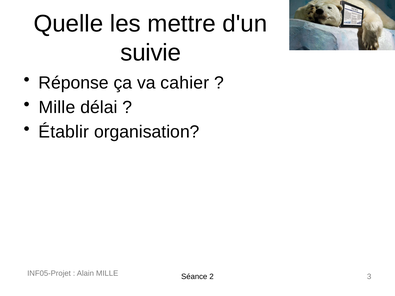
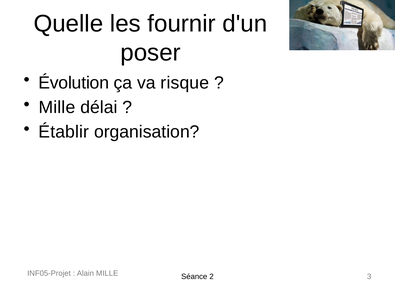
mettre: mettre -> fournir (182, 24)
suivie: suivie -> poser (151, 53)
Réponse: Réponse -> Évolution (74, 83)
cahier: cahier -> risque (185, 83)
